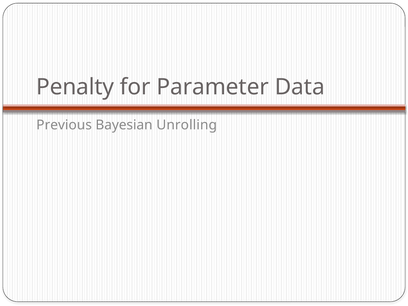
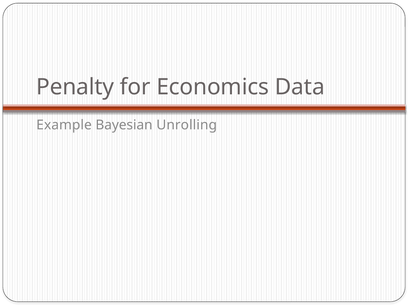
Parameter: Parameter -> Economics (213, 87)
Previous: Previous -> Example (64, 125)
